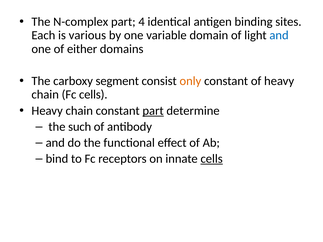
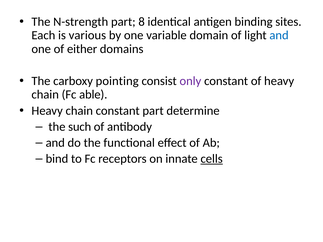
N-complex: N-complex -> N-strength (81, 22)
4: 4 -> 8 (142, 22)
segment: segment -> pointing (117, 81)
only colour: orange -> purple (190, 81)
Fc cells: cells -> able (93, 95)
part underline: present -> none (153, 111)
